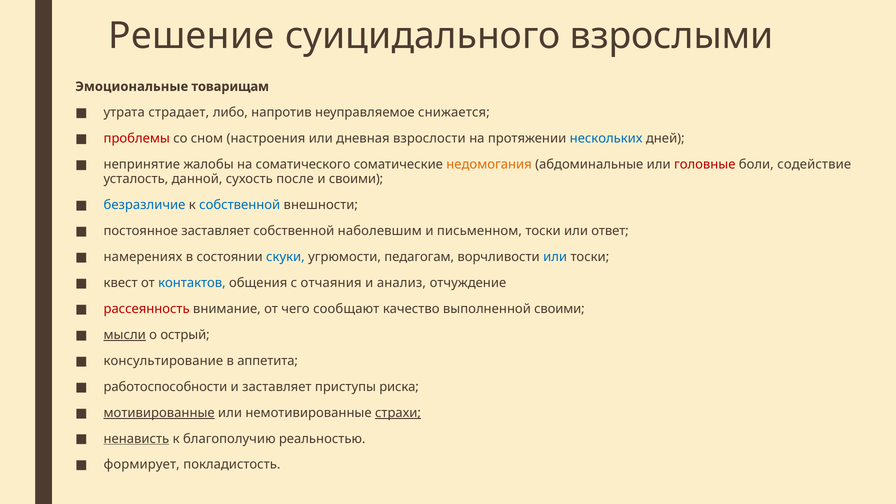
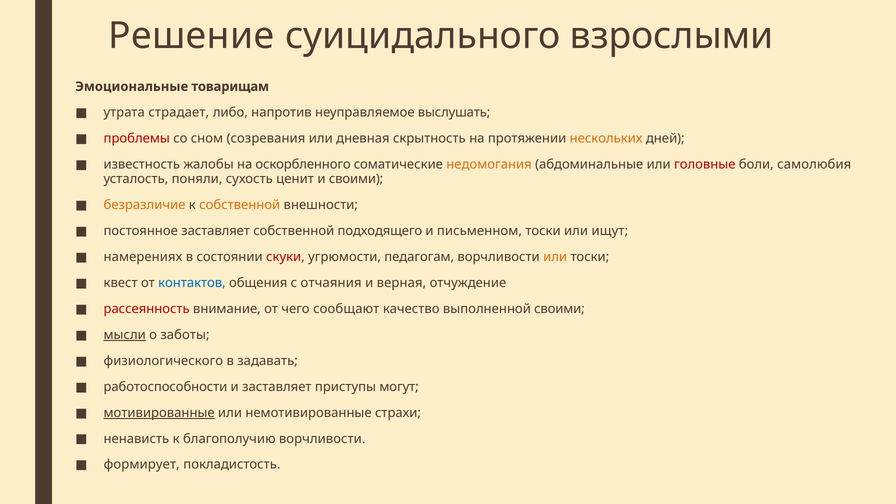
снижается: снижается -> выслушать (454, 113)
настроения: настроения -> созревания (266, 138)
взрослости: взрослости -> скрытность (429, 138)
нескольких colour: blue -> orange (606, 138)
непринятие: непринятие -> известность (142, 164)
соматического: соматического -> оскорбленного (303, 164)
содействие: содействие -> самолюбия (814, 164)
данной: данной -> поняли (197, 179)
после: после -> ценит (295, 179)
безразличие colour: blue -> orange (144, 205)
собственной colour: blue -> orange (240, 205)
наболевшим: наболевшим -> подходящего (380, 231)
ответ: ответ -> ищут (610, 231)
скуки colour: blue -> red (285, 257)
или colour: blue -> orange (555, 257)
анализ: анализ -> верная (401, 283)
острый: острый -> заботы (185, 335)
консультирование: консультирование -> физиологического (163, 361)
аппетита: аппетита -> задавать (268, 361)
риска: риска -> могут (399, 387)
страхи underline: present -> none (398, 413)
ненависть underline: present -> none (136, 439)
благополучию реальностью: реальностью -> ворчливости (322, 439)
